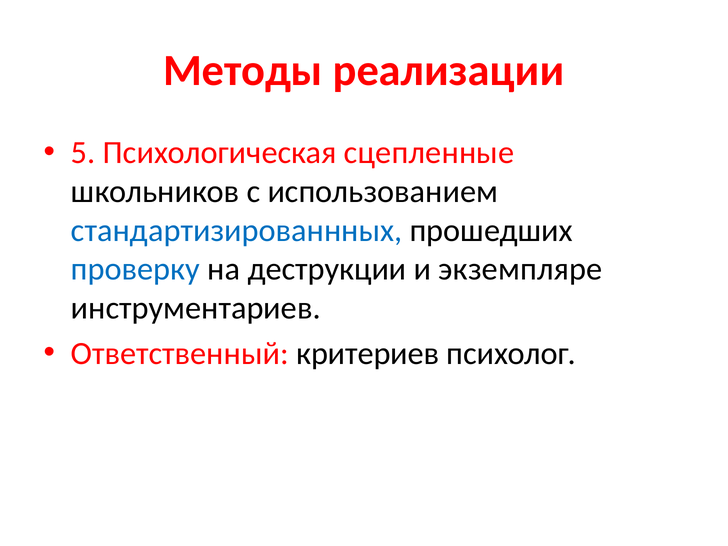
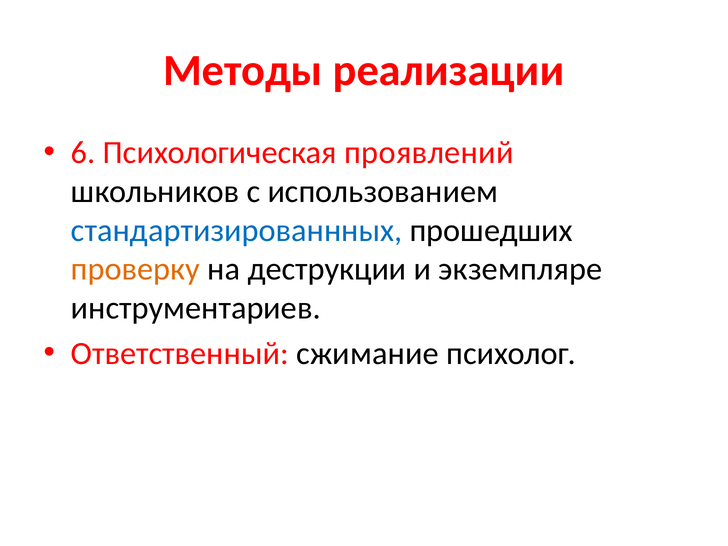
5: 5 -> 6 (83, 153)
сцепленные: сцепленные -> проявлений (429, 153)
проверку colour: blue -> orange (136, 269)
критериев: критериев -> сжимание (368, 353)
